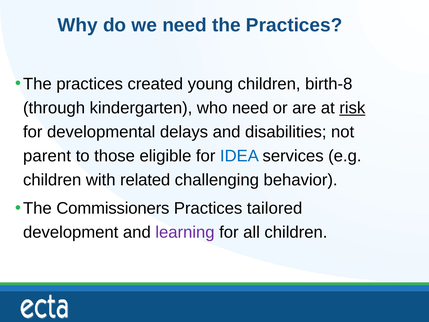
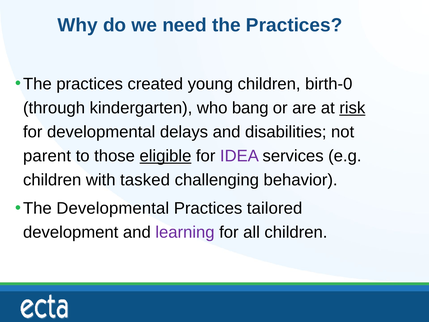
birth-8: birth-8 -> birth-0 (329, 84)
who need: need -> bang (250, 108)
eligible underline: none -> present (165, 156)
IDEA colour: blue -> purple (239, 156)
related: related -> tasked (145, 180)
The Commissioners: Commissioners -> Developmental (113, 208)
